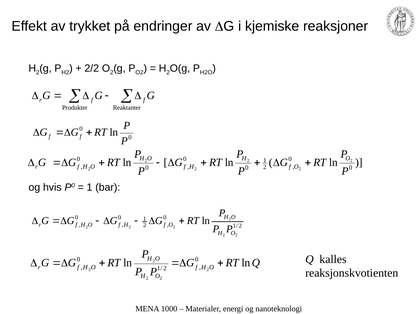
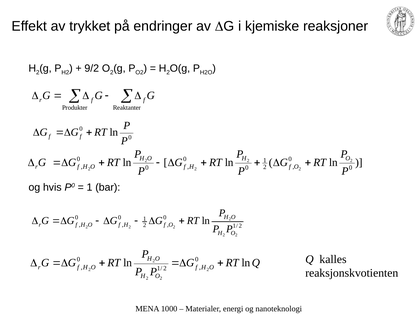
2/2: 2/2 -> 9/2 (92, 68)
